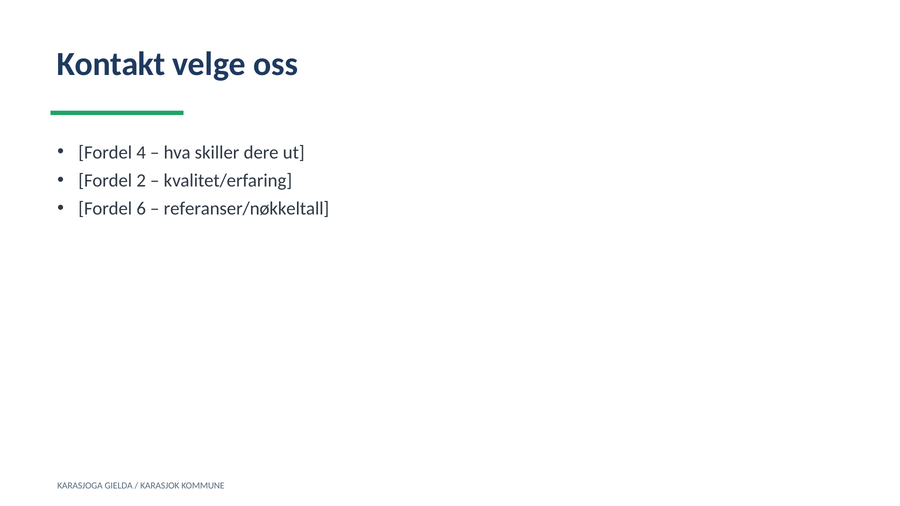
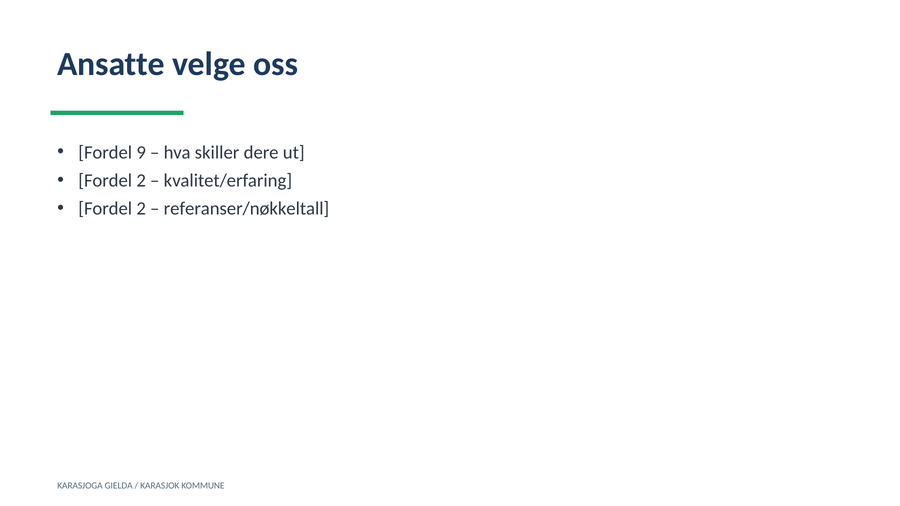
Kontakt: Kontakt -> Ansatte (111, 64)
4: 4 -> 9 (141, 152)
6: 6 -> 2 (141, 209)
